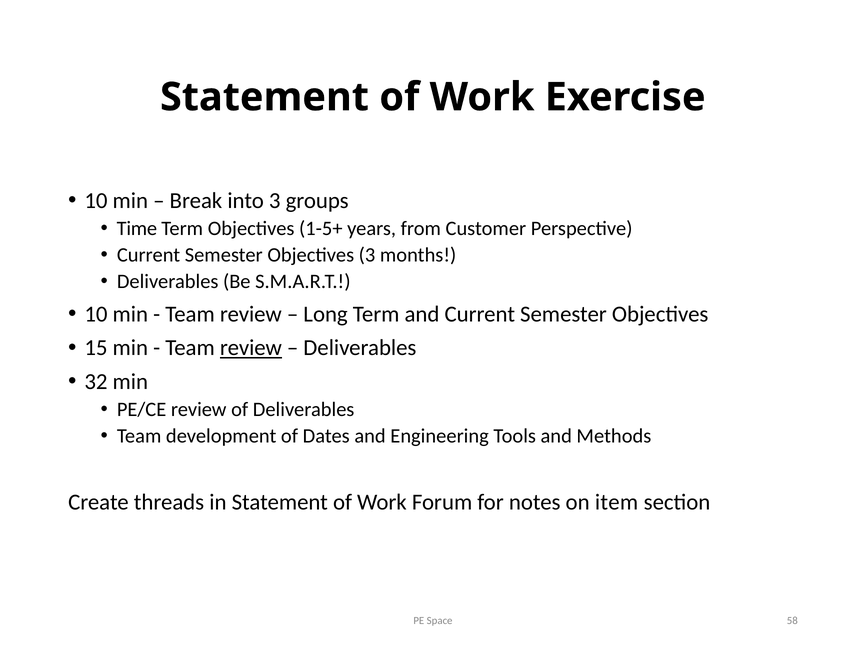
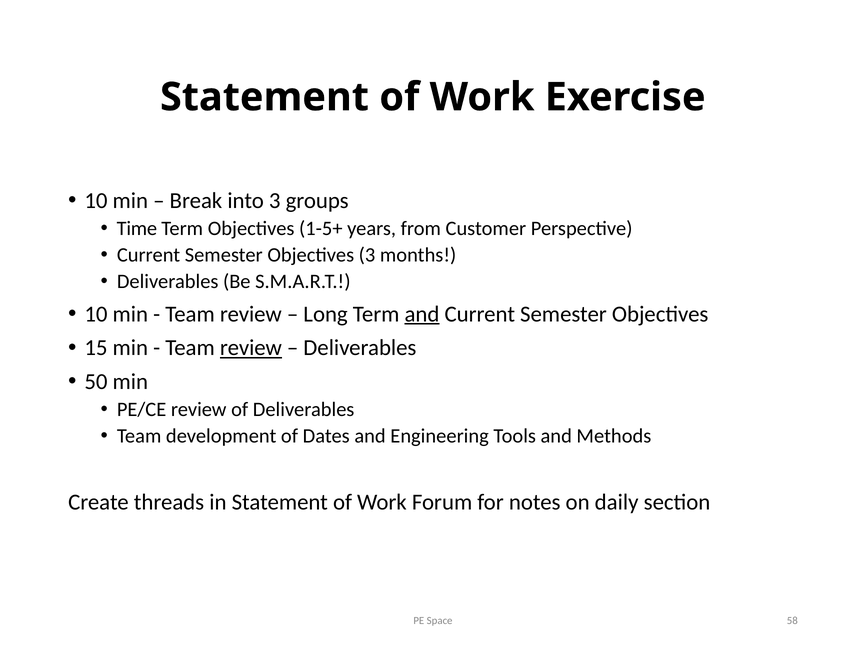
and underline: none -> present (422, 314)
32: 32 -> 50 (96, 381)
item: item -> daily (617, 502)
